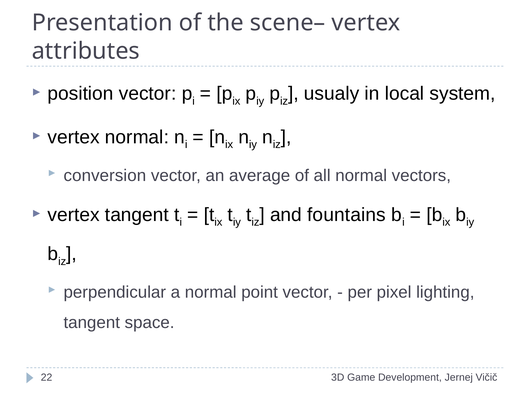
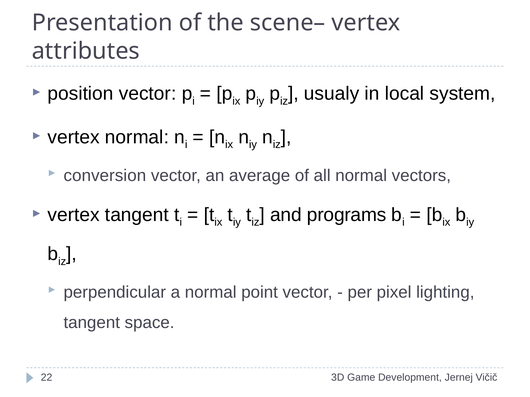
fountains: fountains -> programs (347, 215)
